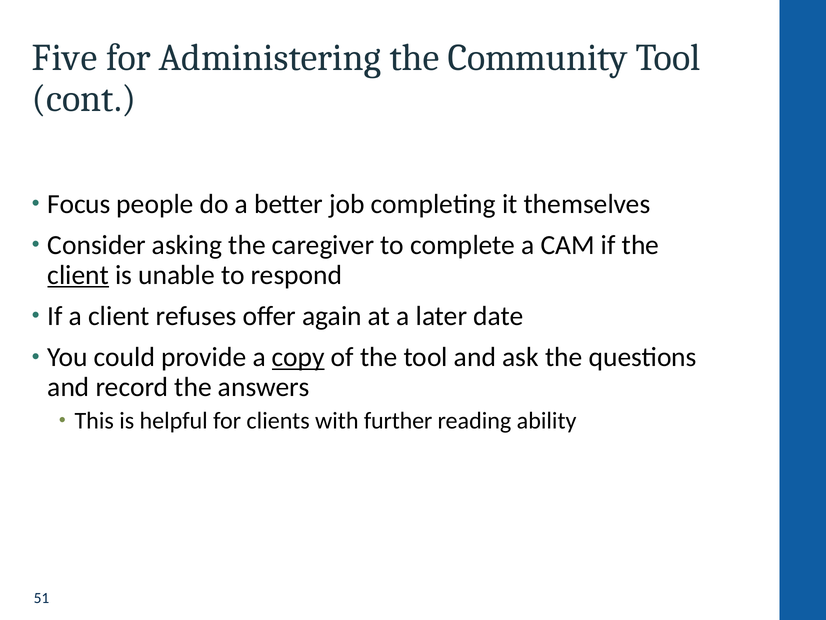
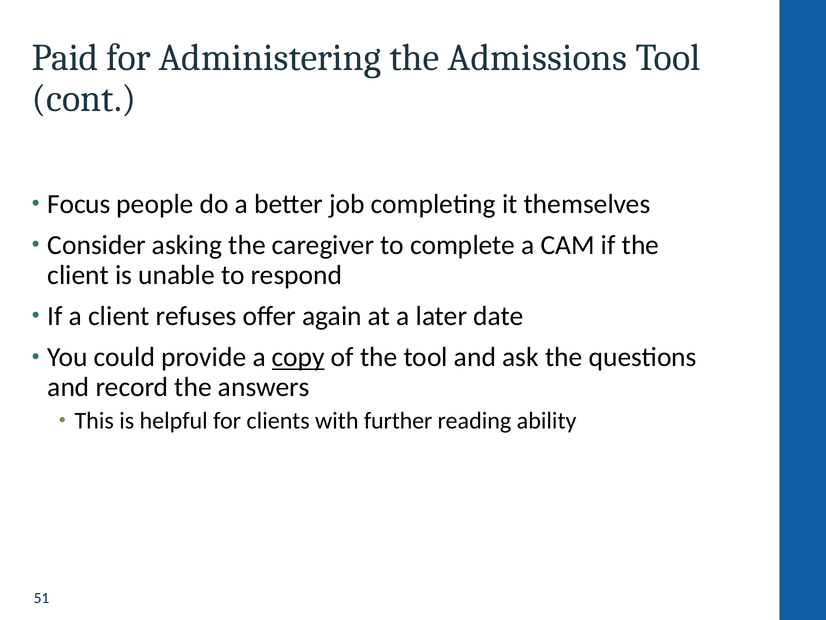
Five: Five -> Paid (65, 58)
Community: Community -> Admissions (537, 58)
client underline: present -> none (78, 275)
